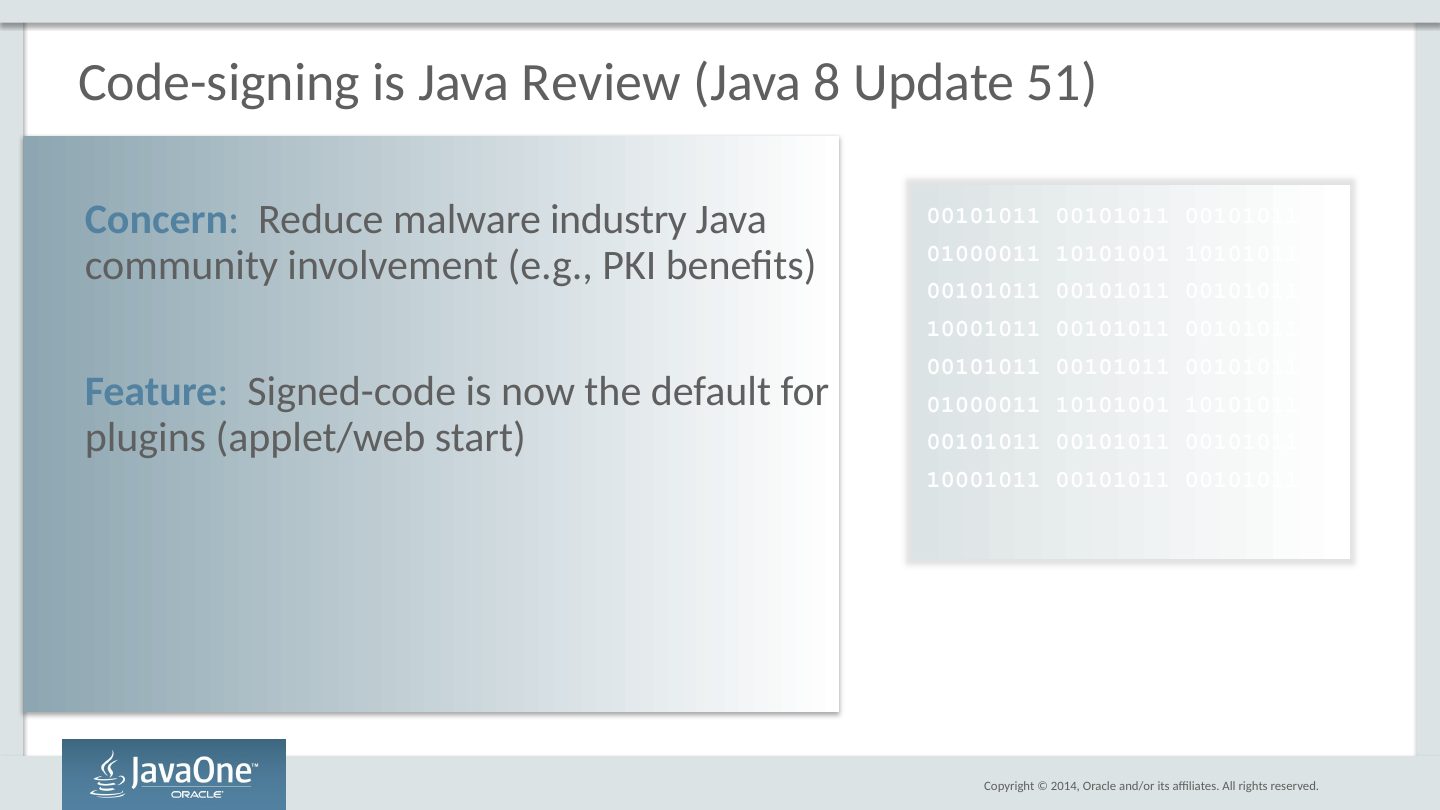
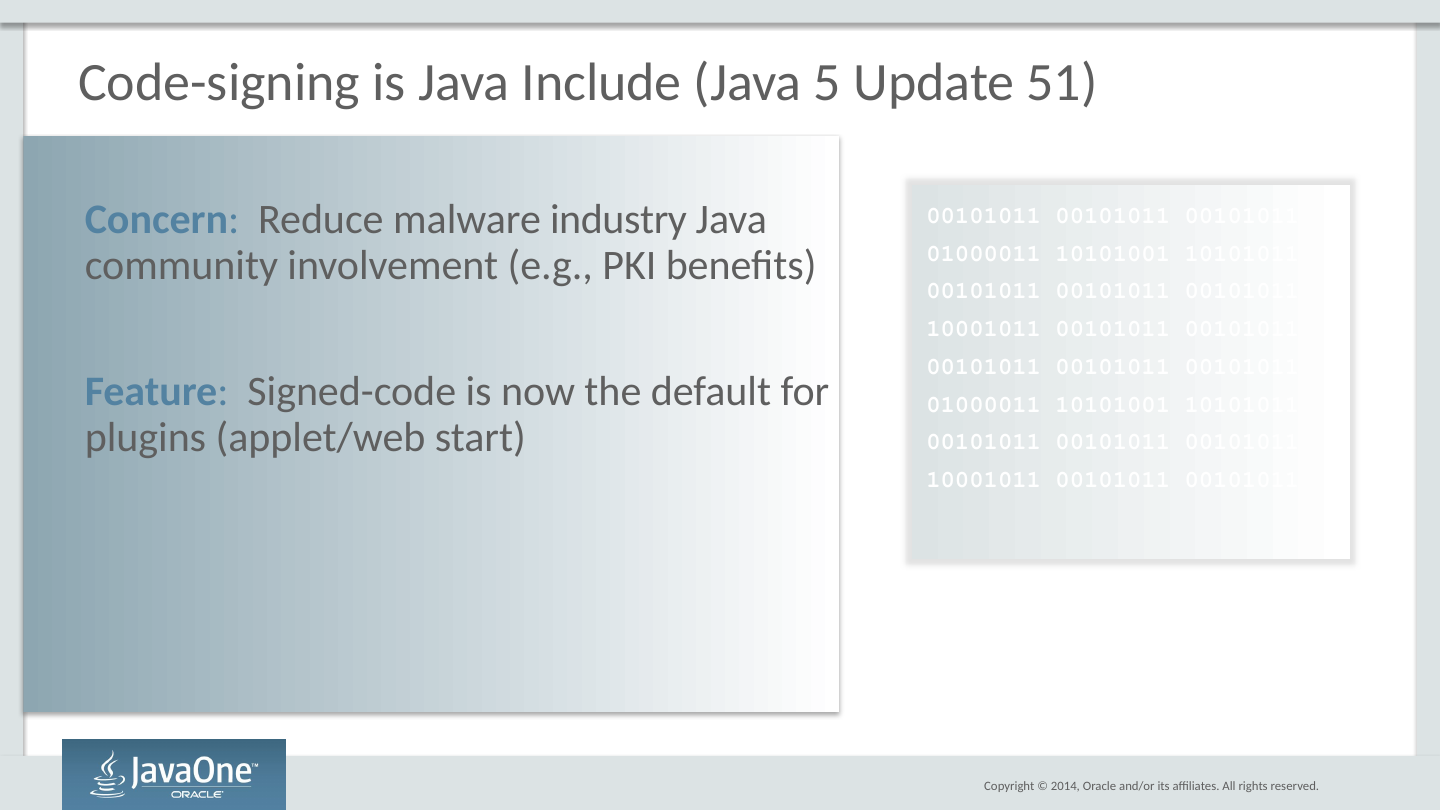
Review: Review -> Include (602, 83)
8: 8 -> 5 (827, 83)
